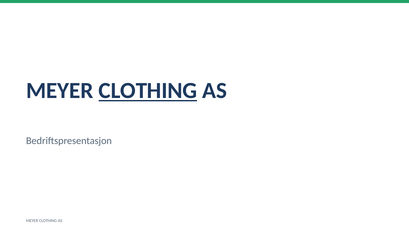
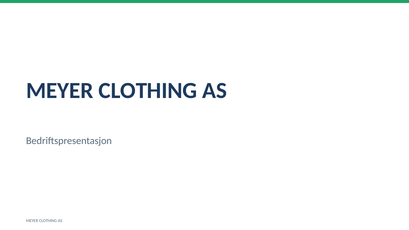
CLOTHING underline: present -> none (148, 91)
